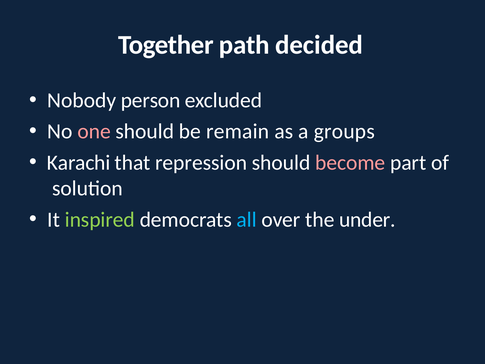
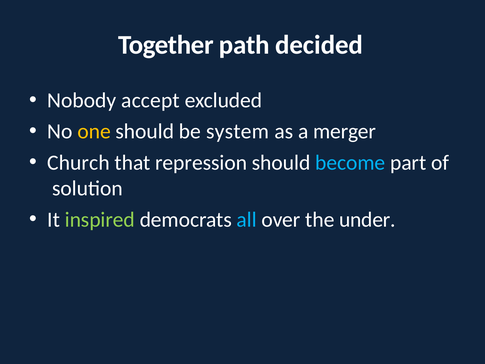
person: person -> accept (150, 100)
one colour: pink -> yellow (94, 131)
remain: remain -> system (238, 131)
groups: groups -> merger (345, 131)
Karachi: Karachi -> Church (78, 163)
become colour: pink -> light blue (350, 163)
